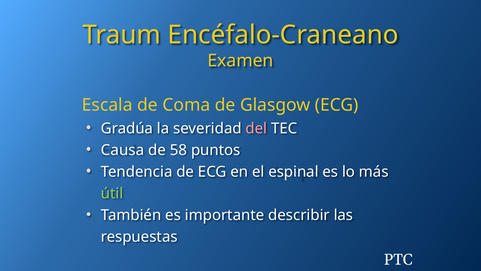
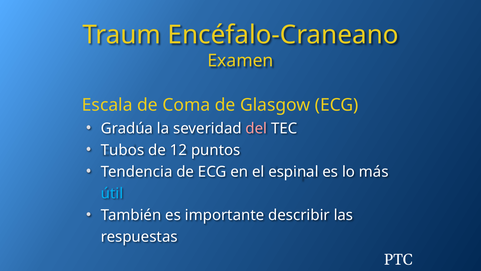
Causa: Causa -> Tubos (123, 150)
58: 58 -> 12 (178, 150)
útil colour: light green -> light blue (112, 193)
